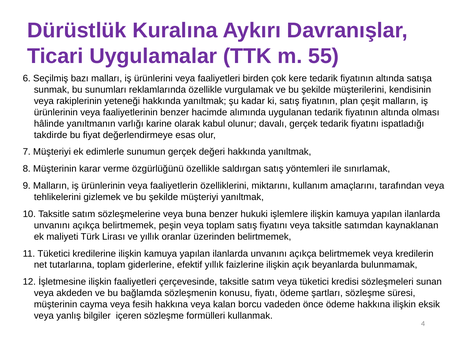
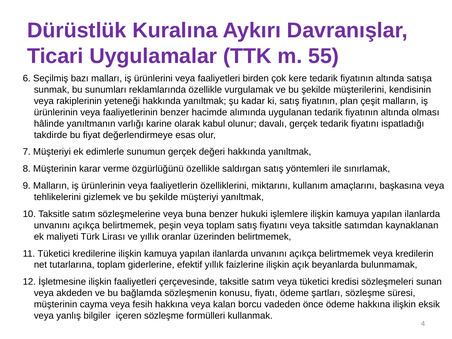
tarafından: tarafından -> başkasına (401, 186)
